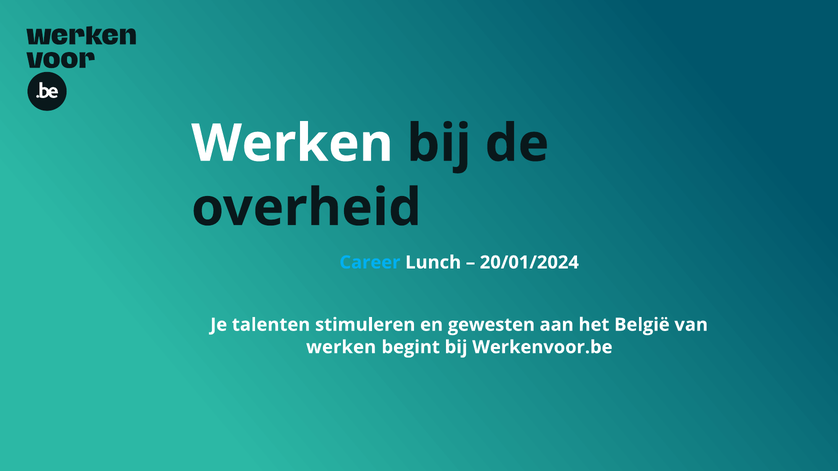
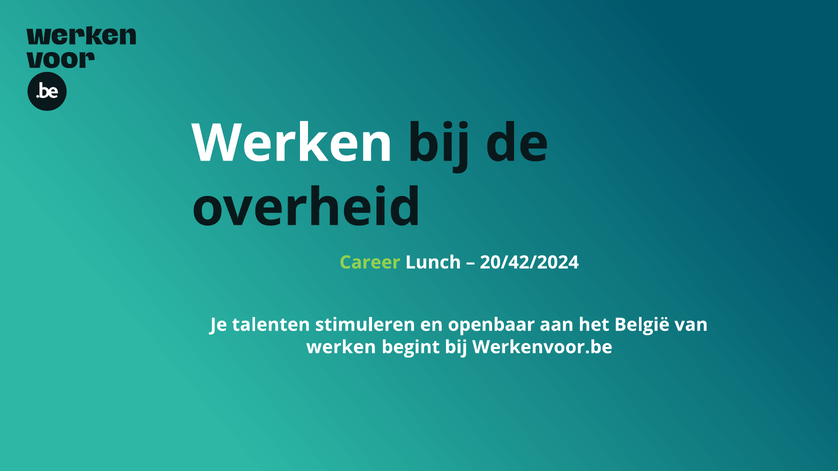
Career colour: light blue -> light green (370, 263)
20/01/2024: 20/01/2024 -> 20/42/2024 (529, 263)
gewesten: gewesten -> openbaar (491, 325)
